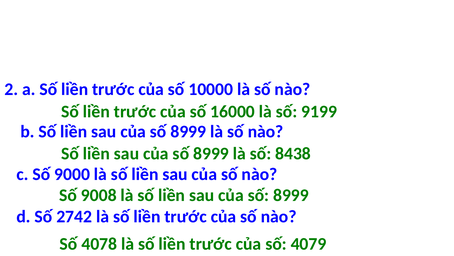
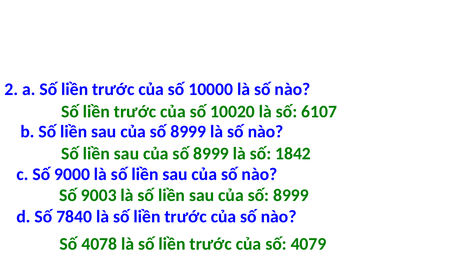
16000: 16000 -> 10020 (233, 111)
9199: 9199 -> 6107 (319, 111)
8438: 8438 -> 1842 (293, 153)
9008: 9008 -> 9003 (99, 195)
2742: 2742 -> 7840 (74, 216)
